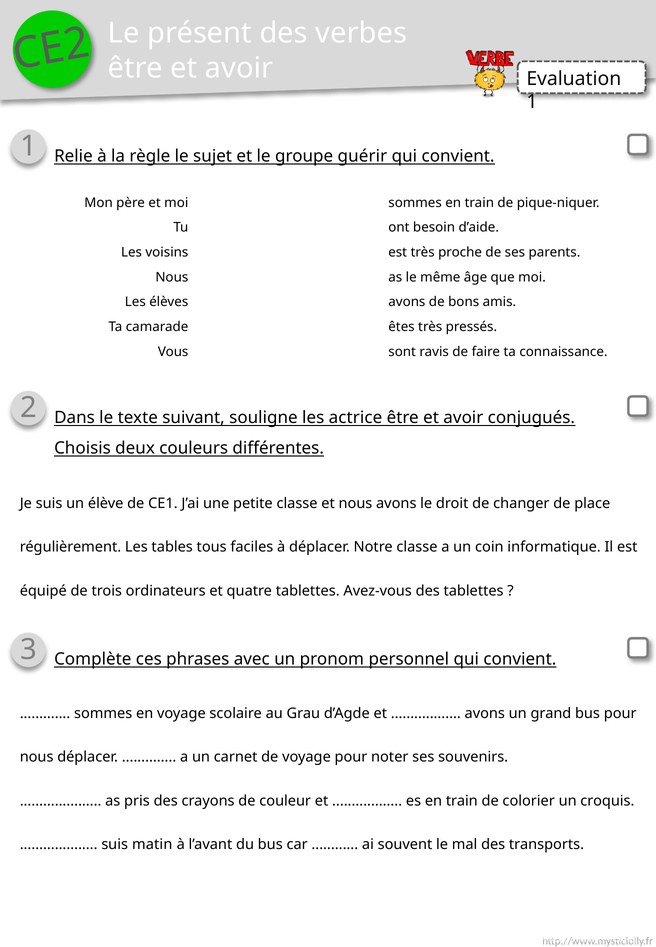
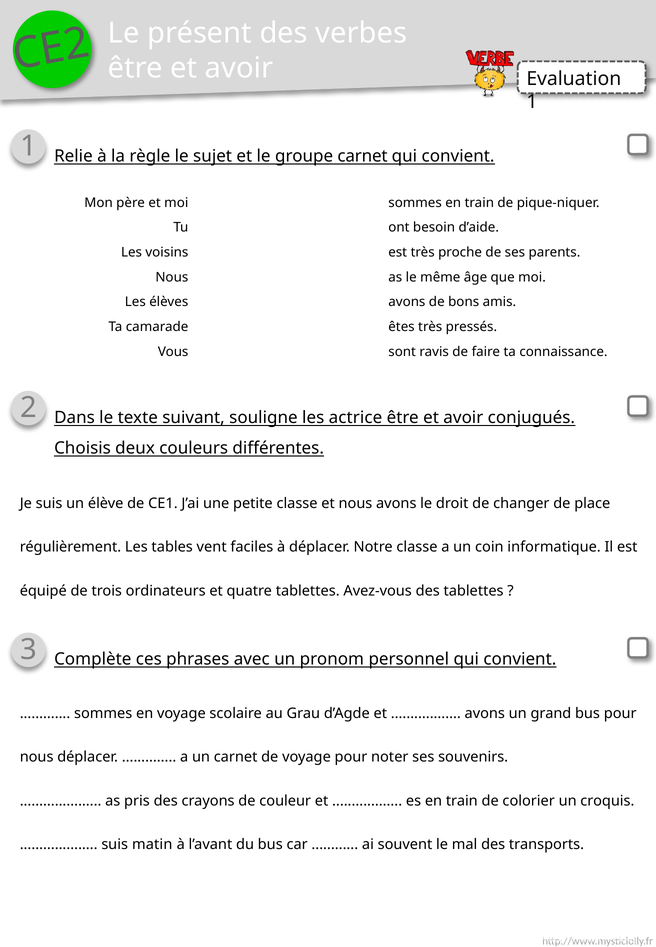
groupe guérir: guérir -> carnet (363, 156)
tous: tous -> vent (212, 547)
